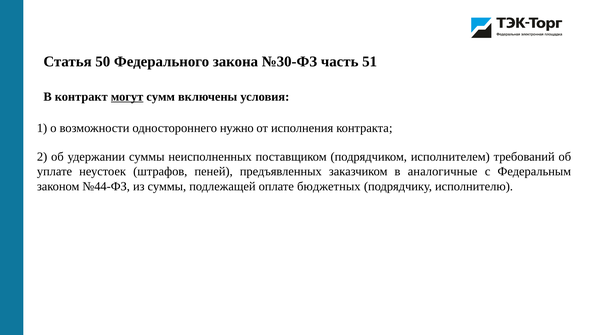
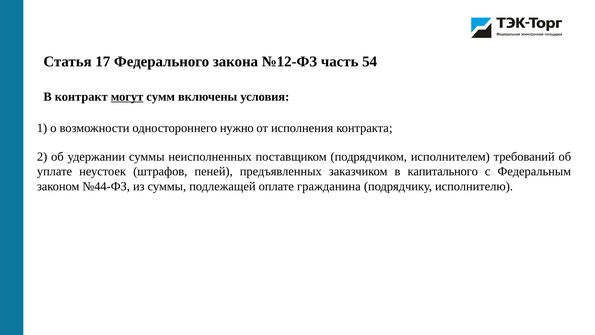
50: 50 -> 17 (103, 62)
№30-ФЗ: №30-ФЗ -> №12-ФЗ (289, 62)
51: 51 -> 54 (370, 62)
аналогичные: аналогичные -> капитального (443, 171)
бюджетных: бюджетных -> гражданина (329, 186)
